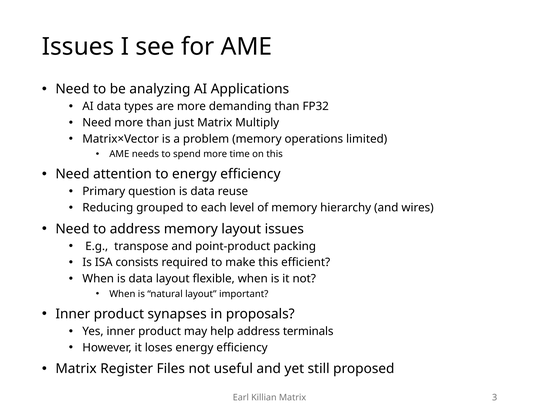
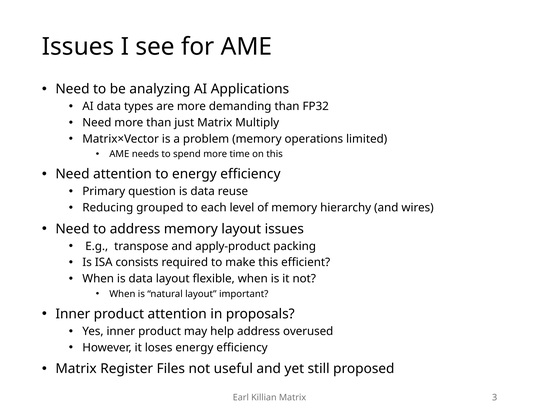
point-product: point-product -> apply-product (233, 246)
product synapses: synapses -> attention (177, 314)
terminals: terminals -> overused (308, 331)
